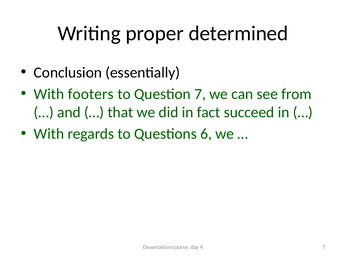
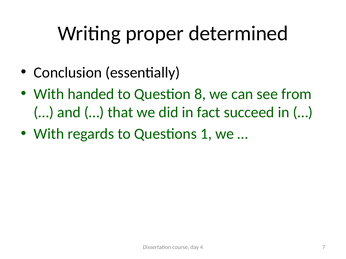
footers: footers -> handed (91, 94)
Question 7: 7 -> 8 (200, 94)
6: 6 -> 1 (206, 134)
